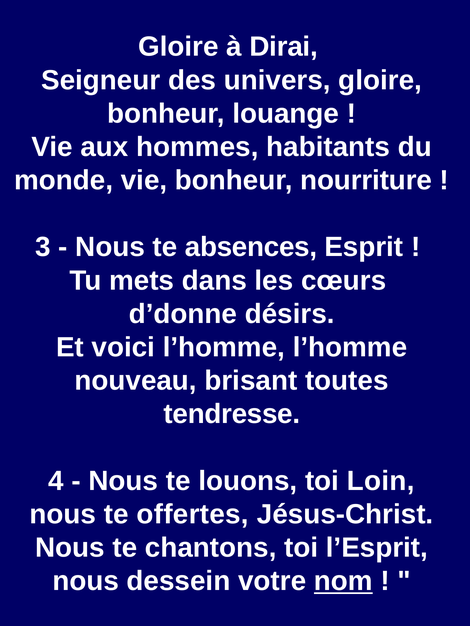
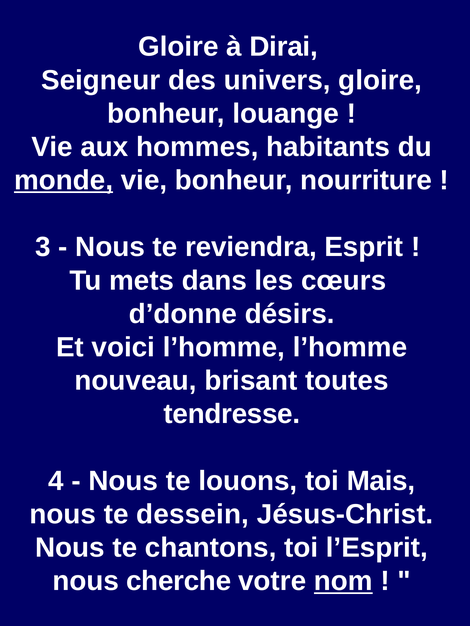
monde underline: none -> present (64, 181)
absences: absences -> reviendra (251, 247)
Loin: Loin -> Mais (381, 481)
offertes: offertes -> dessein (193, 515)
dessein: dessein -> cherche (179, 582)
